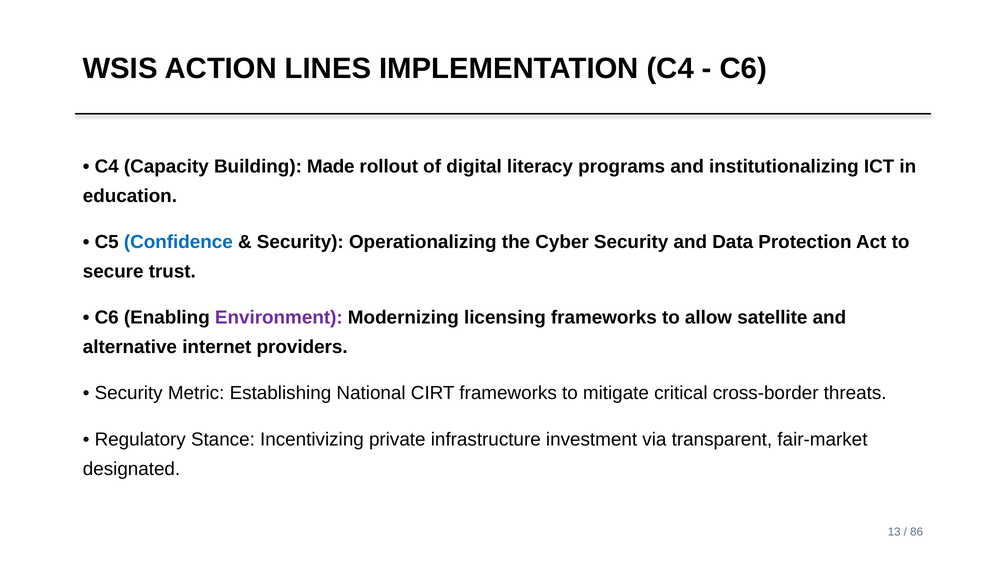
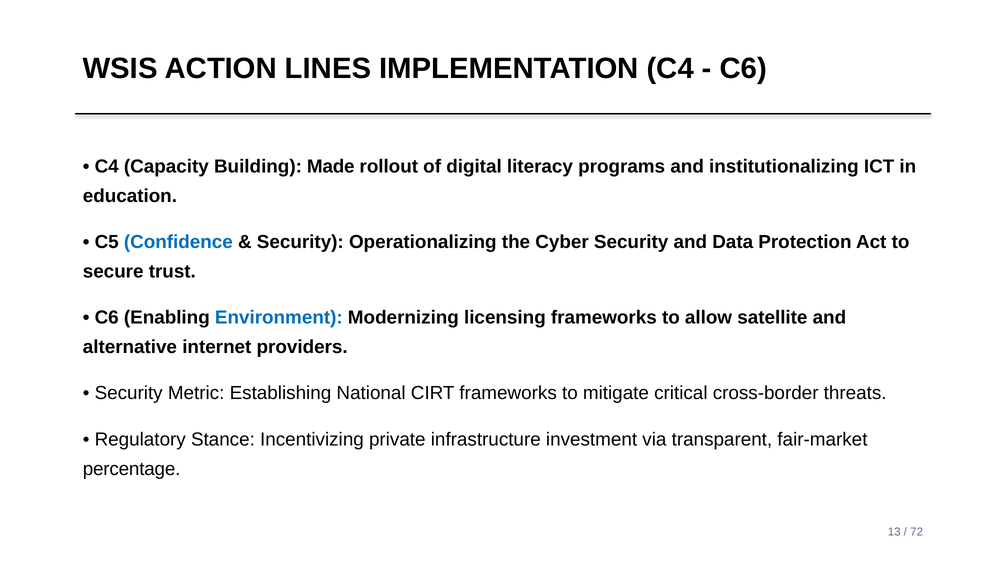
Environment colour: purple -> blue (279, 318)
designated: designated -> percentage (132, 469)
86: 86 -> 72 (917, 532)
